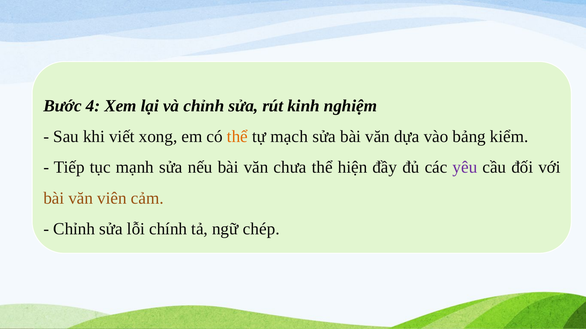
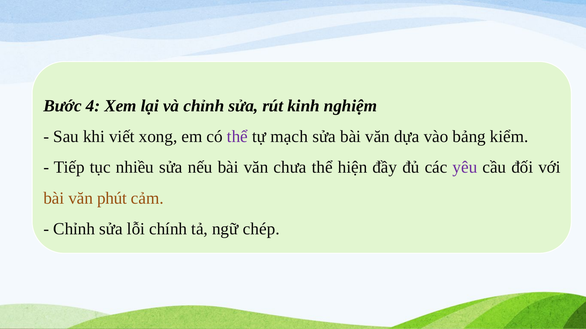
thể colour: orange -> purple (237, 137)
mạnh: mạnh -> nhiều (135, 168)
viên: viên -> phút (112, 198)
